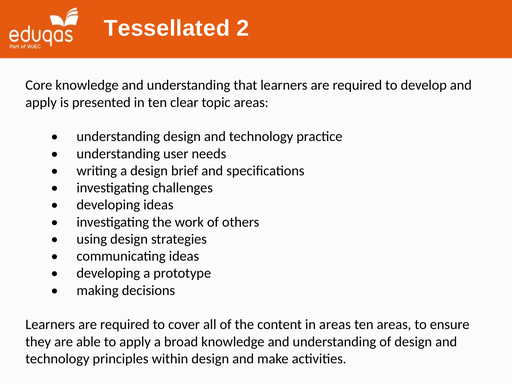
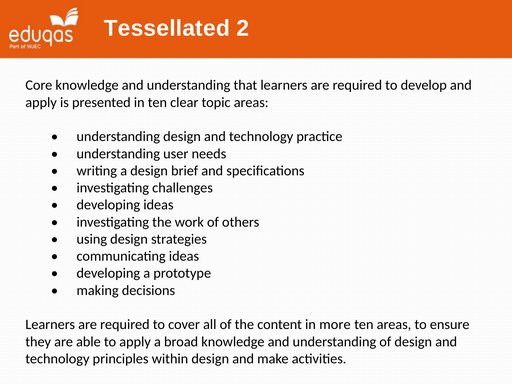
in areas: areas -> more (335, 325)
